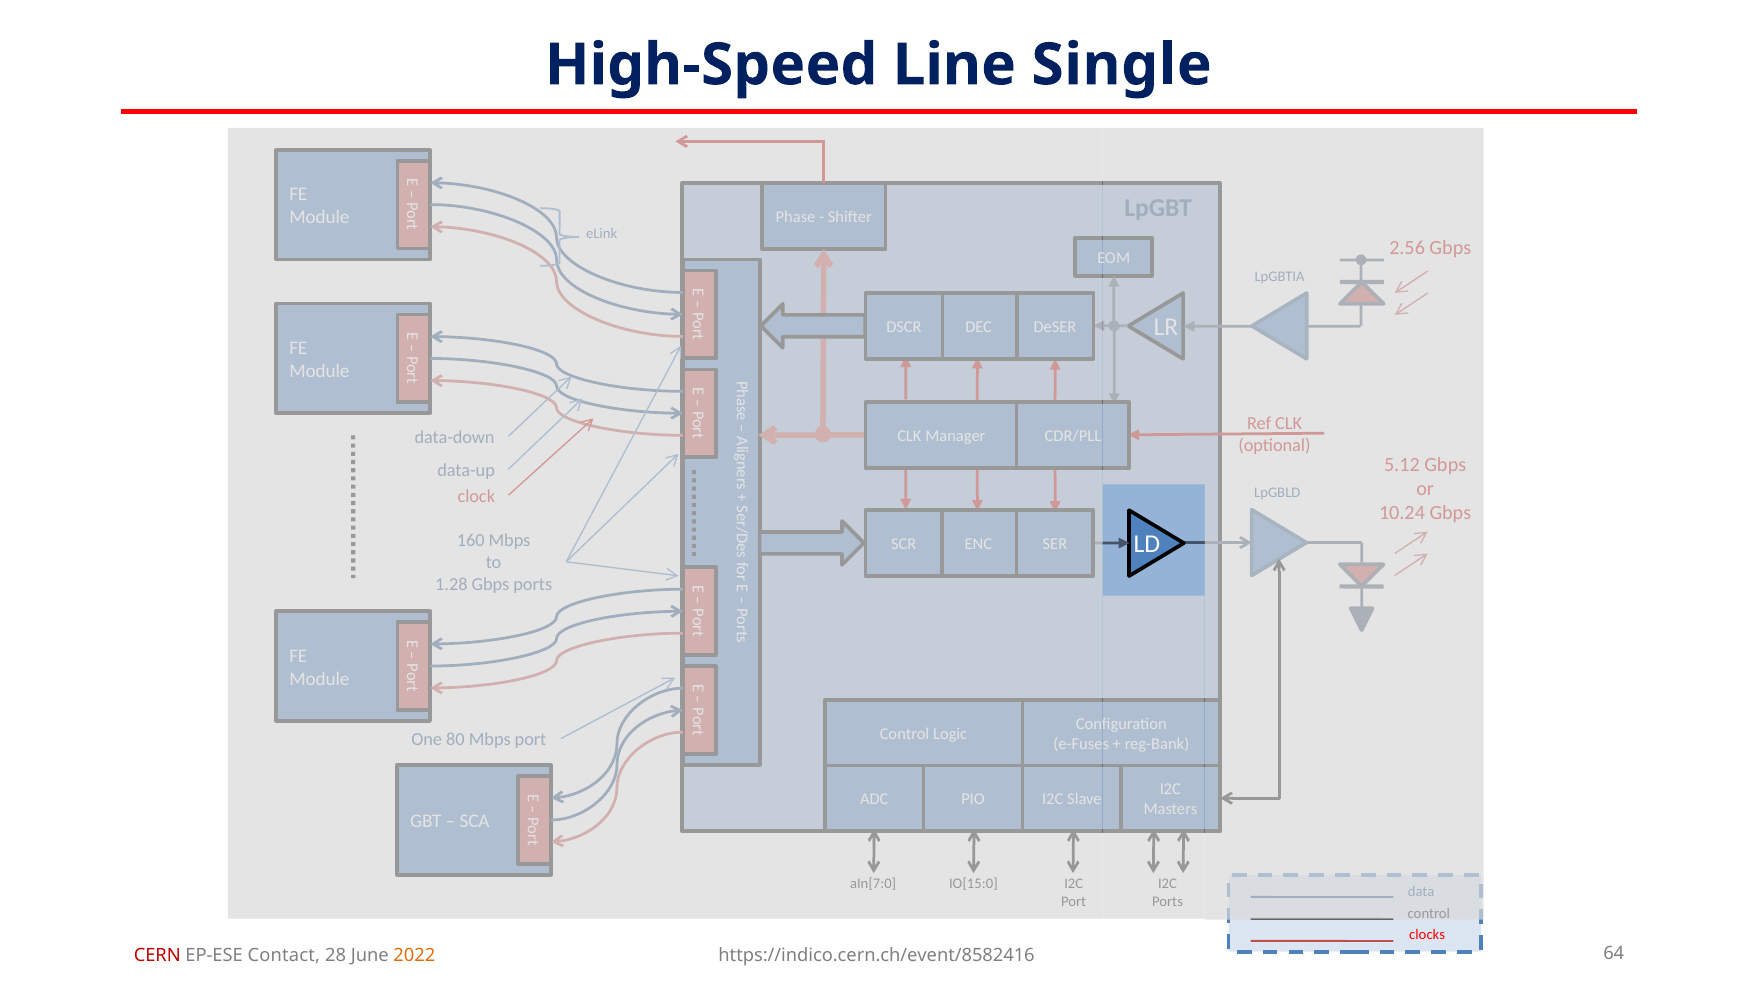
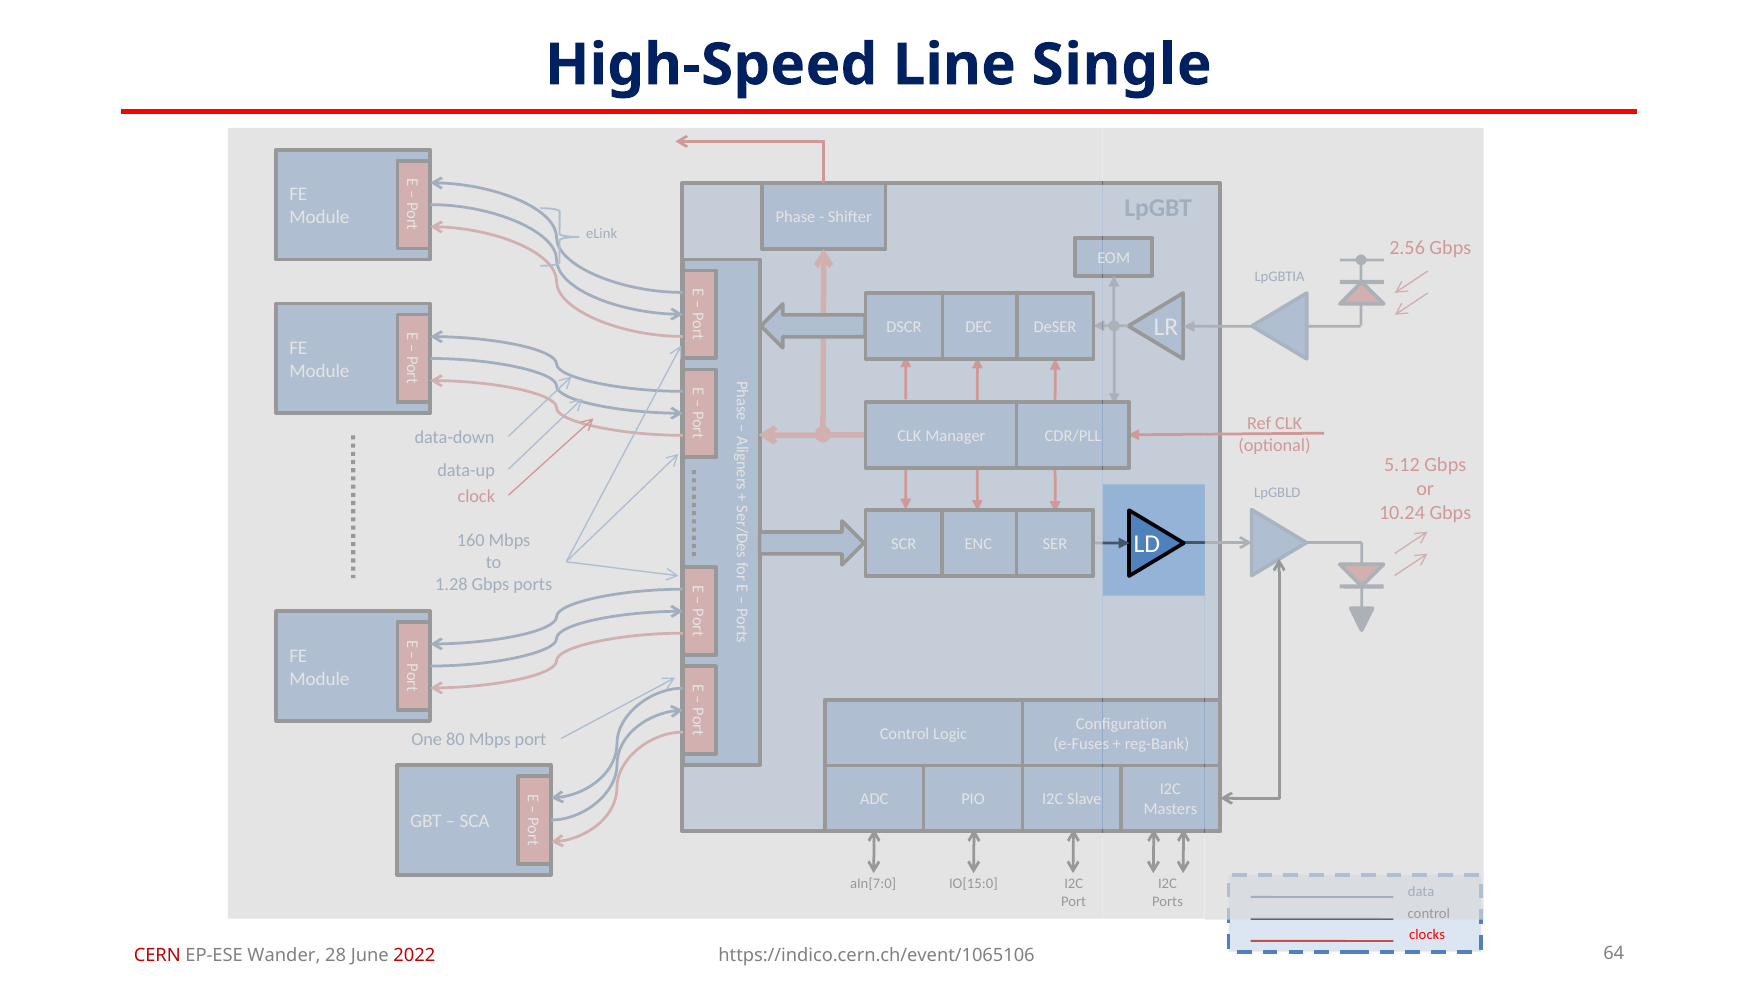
Contact: Contact -> Wander (284, 955)
2022 colour: orange -> red (414, 955)
https://indico.cern.ch/event/8582416: https://indico.cern.ch/event/8582416 -> https://indico.cern.ch/event/1065106 (877, 955)
